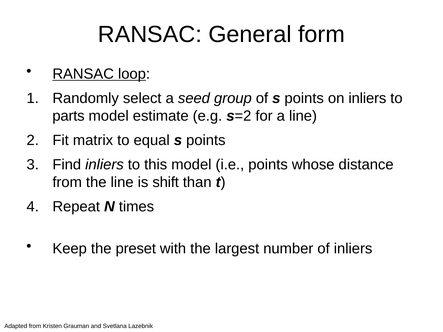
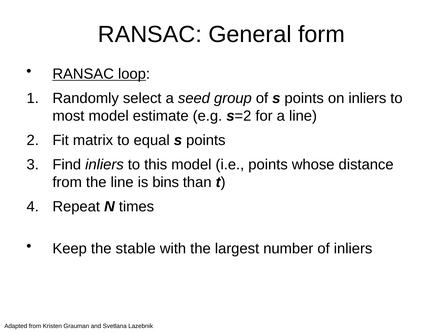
parts: parts -> most (68, 116)
shift: shift -> bins (166, 182)
preset: preset -> stable (136, 249)
